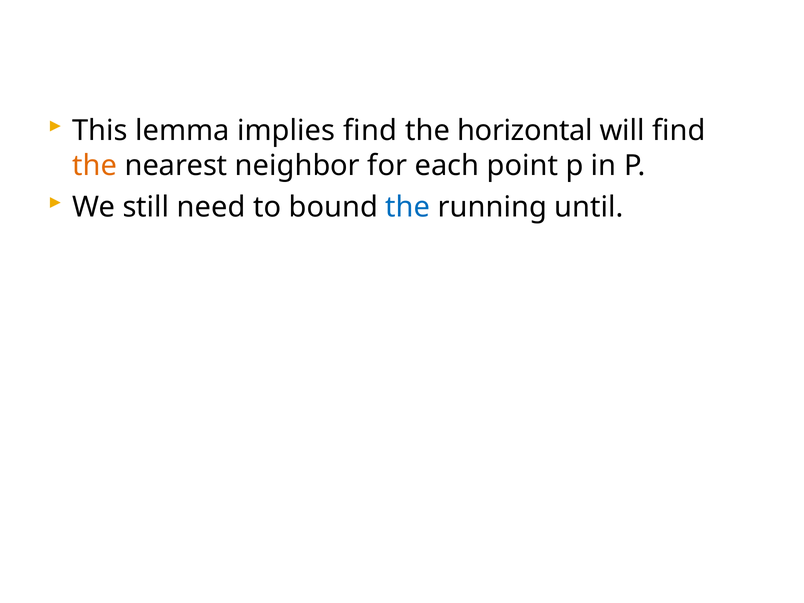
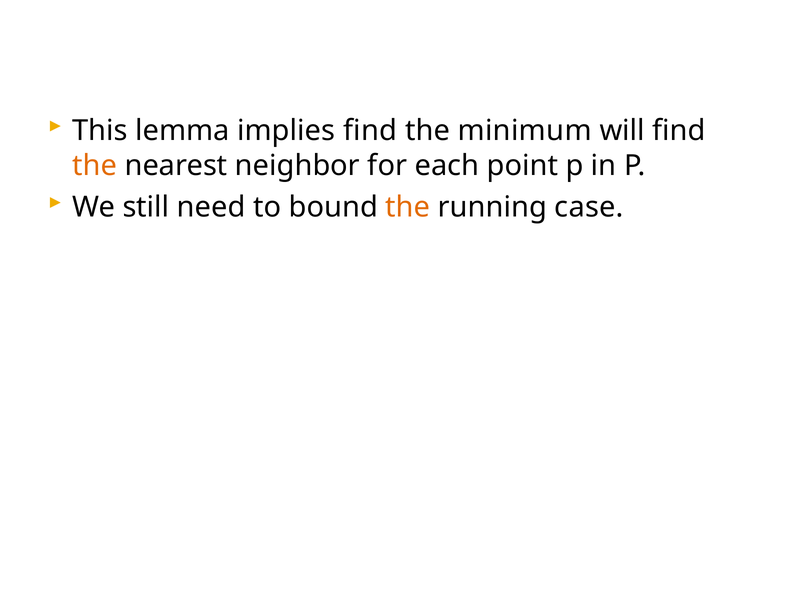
horizontal: horizontal -> minimum (525, 131)
the colour: blue -> orange (408, 207)
until: until -> case (589, 207)
